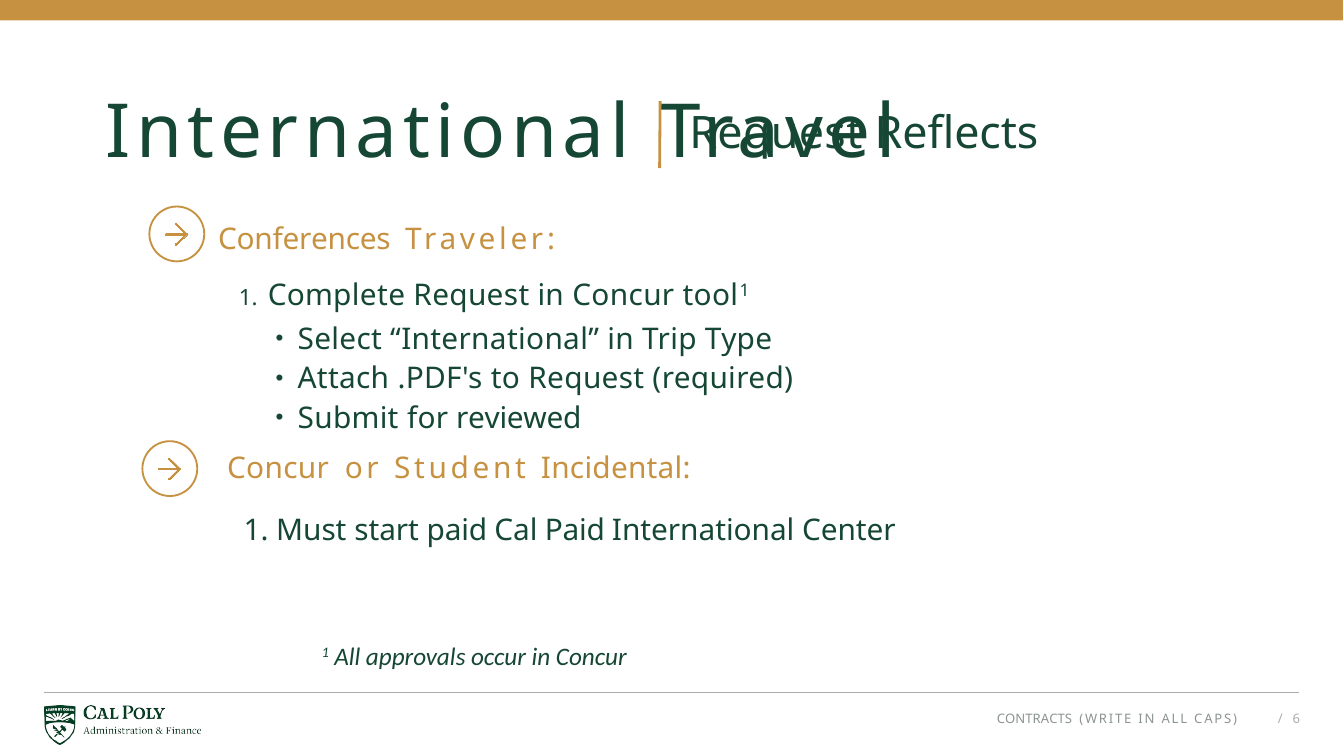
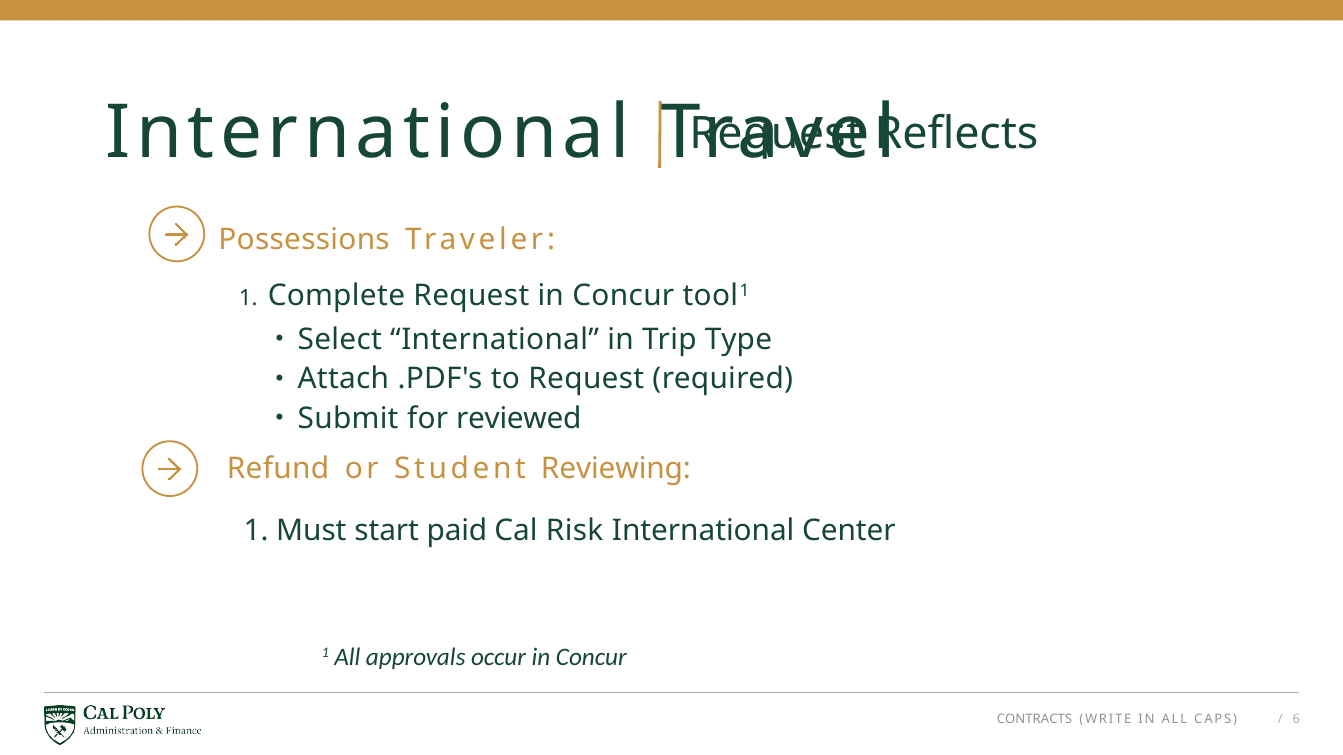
Conferences: Conferences -> Possessions (304, 239)
Concur: Concur -> Refund (278, 469)
Incidental: Incidental -> Reviewing (616, 469)
Cal Paid: Paid -> Risk (575, 531)
